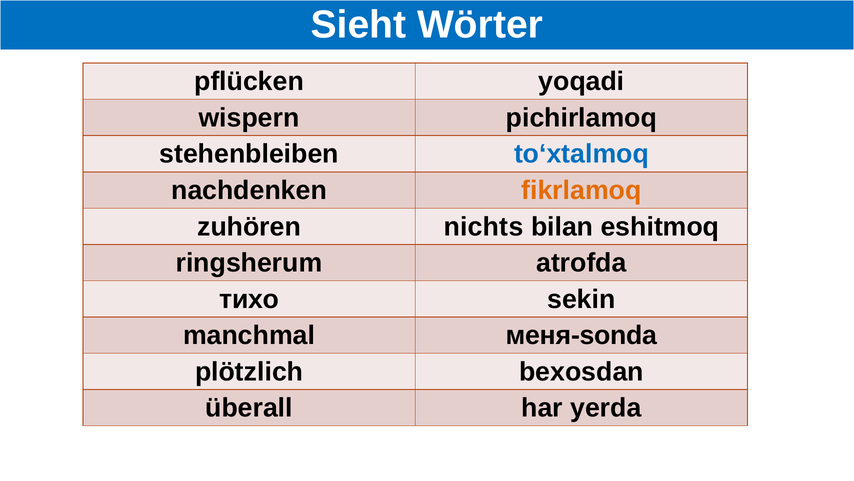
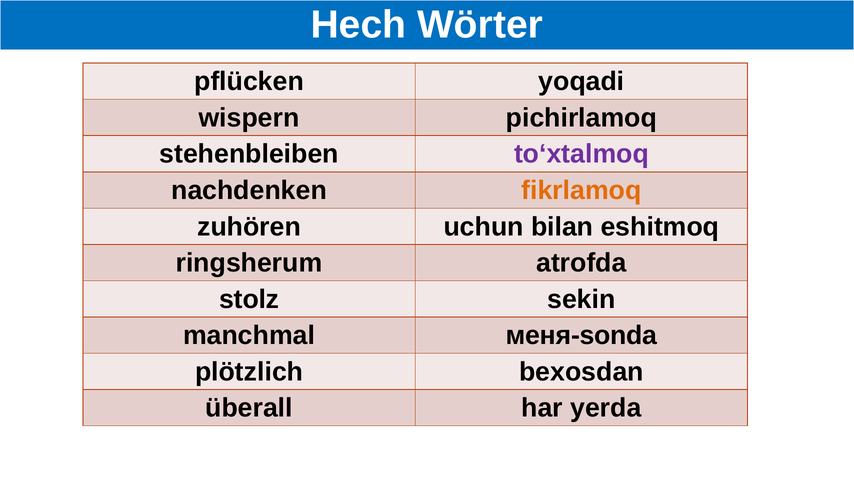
Sieht: Sieht -> Hech (358, 25)
to‘xtalmoq colour: blue -> purple (581, 154)
nichts: nichts -> uchun (484, 226)
тихо: тихо -> stolz (249, 299)
